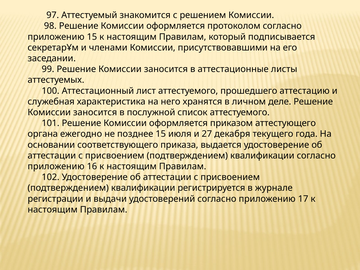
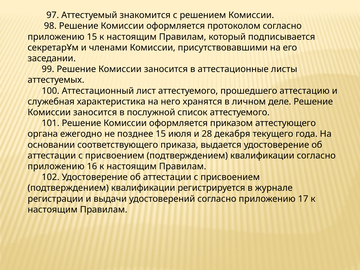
27: 27 -> 28 (207, 134)
